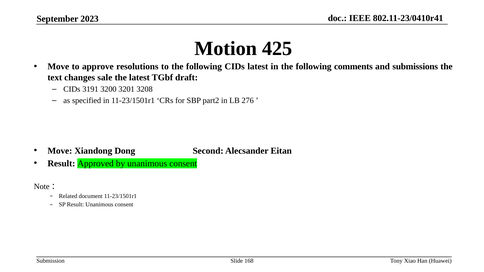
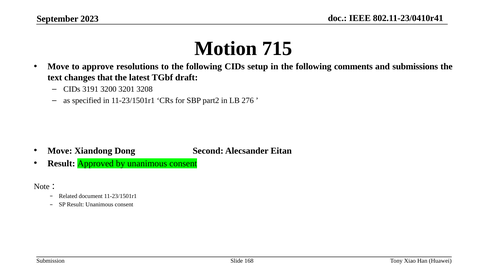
425: 425 -> 715 (277, 49)
CIDs latest: latest -> setup (258, 67)
sale: sale -> that (105, 77)
